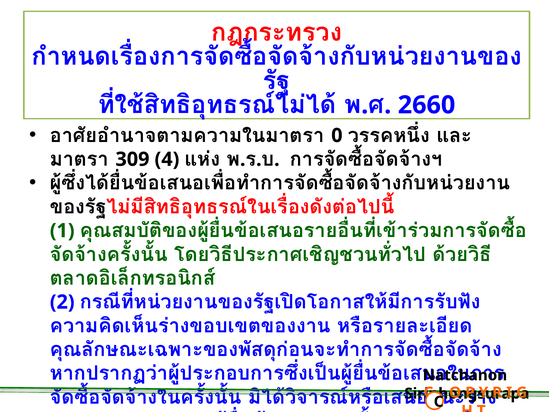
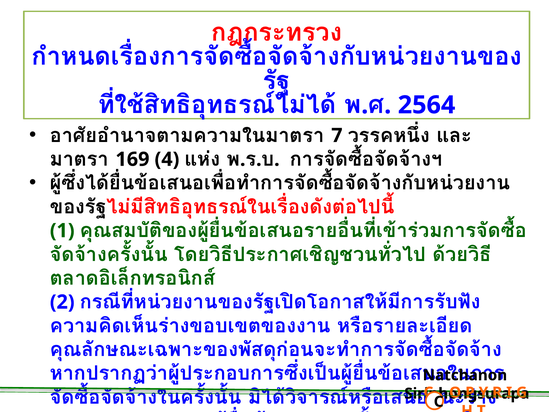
2660: 2660 -> 2564 (427, 105)
0: 0 -> 7 (337, 135)
309: 309 -> 169 (132, 159)
